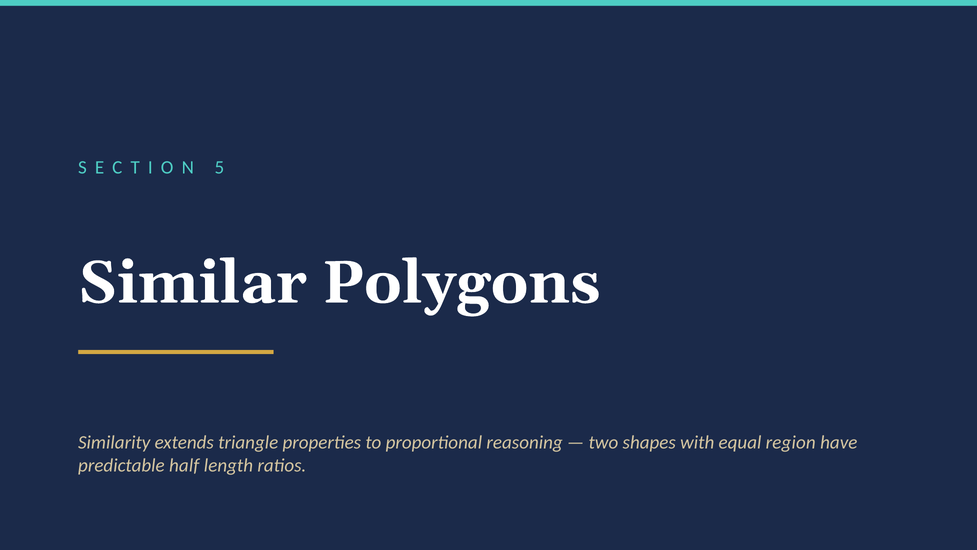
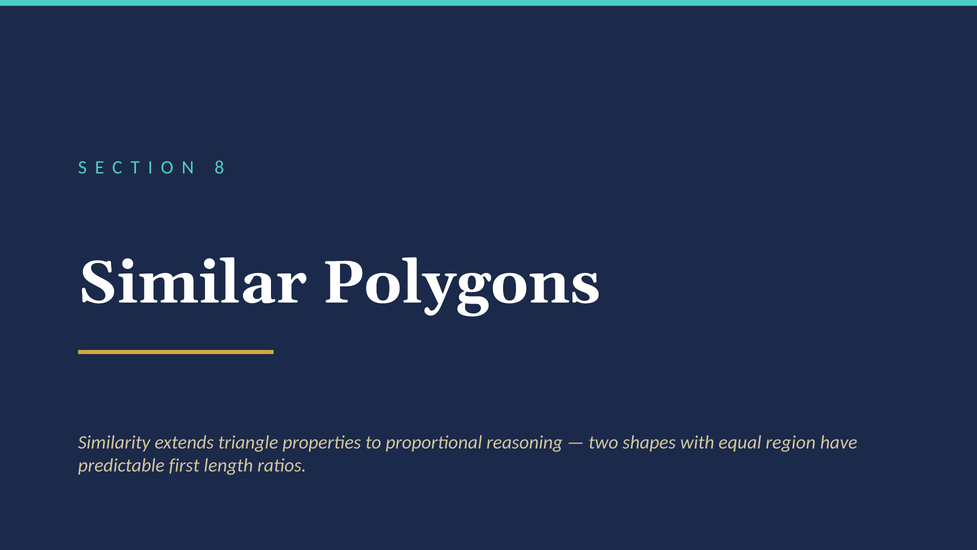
5: 5 -> 8 (219, 167)
half: half -> first (184, 465)
